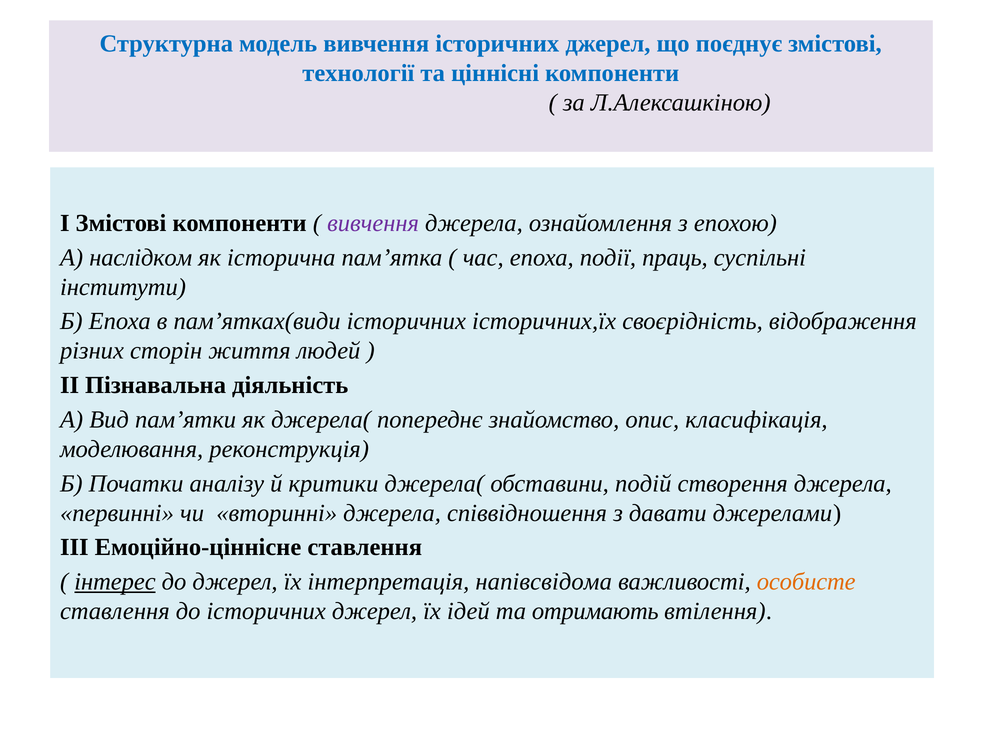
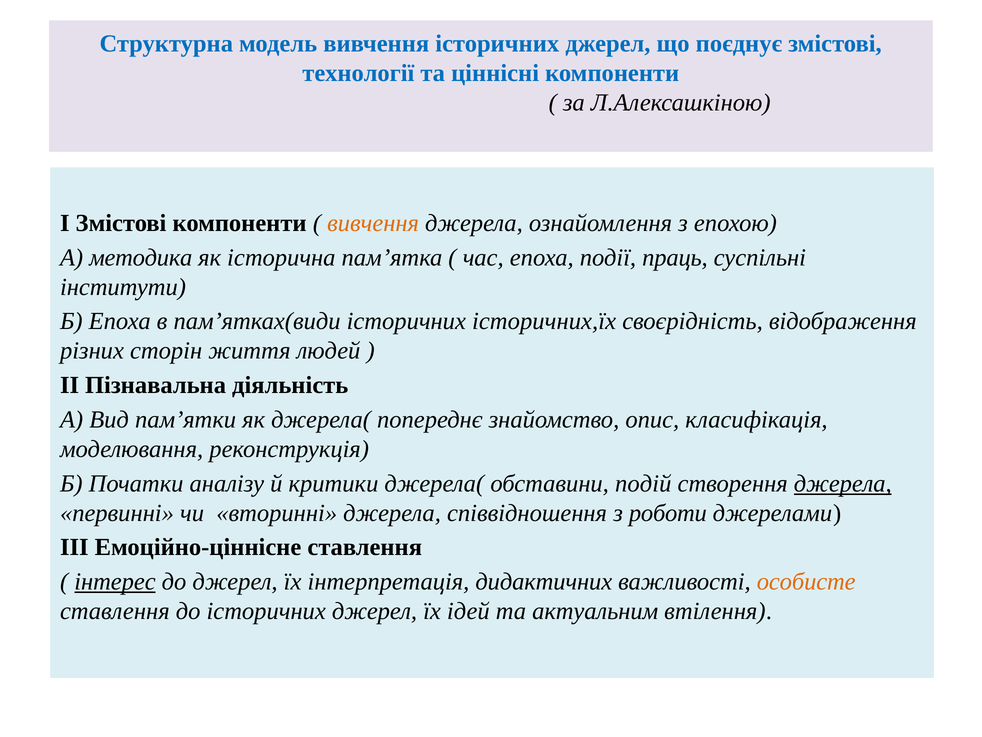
вивчення colour: purple -> orange (373, 223)
наслідком: наслідком -> методика (141, 257)
джерела underline: none -> present (843, 483)
давати: давати -> роботи (668, 513)
напівсвідома: напівсвідома -> дидактичних (544, 581)
отримають: отримають -> актуальним (595, 611)
